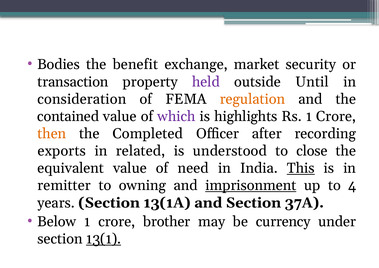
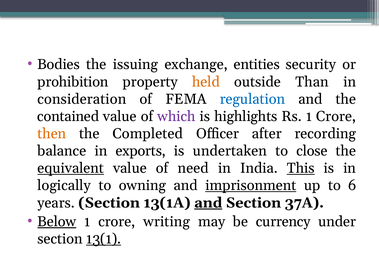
benefit: benefit -> issuing (135, 65)
market: market -> entities (257, 65)
transaction: transaction -> prohibition (73, 82)
held colour: purple -> orange (206, 82)
Until: Until -> Than (312, 82)
regulation colour: orange -> blue (252, 99)
exports: exports -> balance (62, 151)
related: related -> exports (141, 151)
understood: understood -> undertaken (230, 151)
equivalent underline: none -> present (71, 168)
remitter: remitter -> logically (64, 186)
4: 4 -> 6 (352, 186)
and underline: none -> present (208, 203)
Below underline: none -> present (57, 222)
brother: brother -> writing (167, 222)
